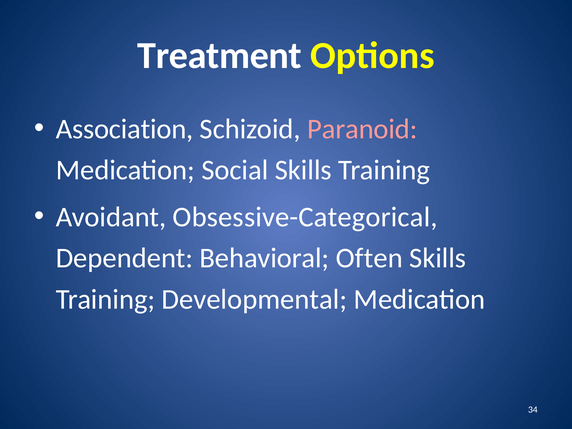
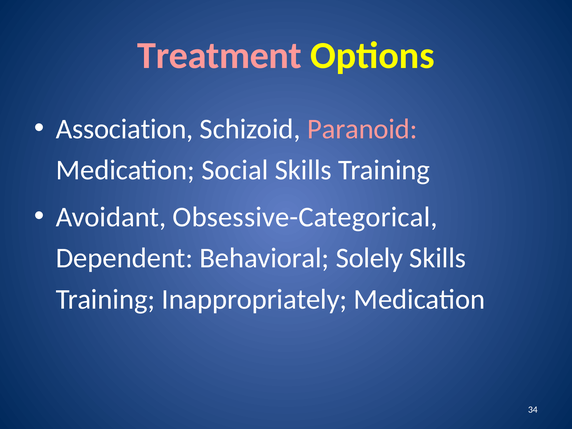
Treatment colour: white -> pink (220, 56)
Often: Often -> Solely (369, 258)
Developmental: Developmental -> Inappropriately (254, 299)
